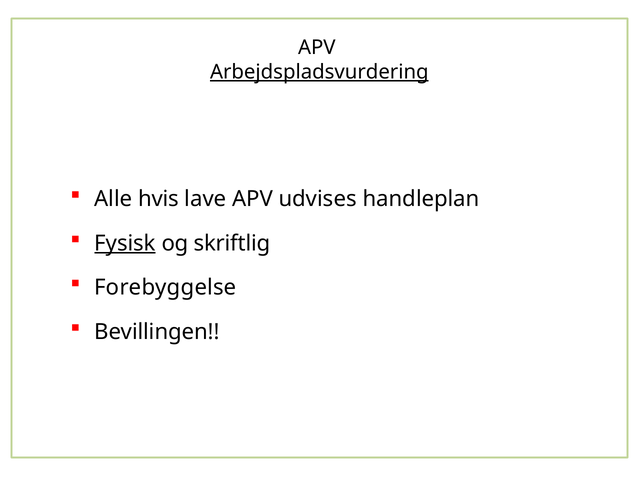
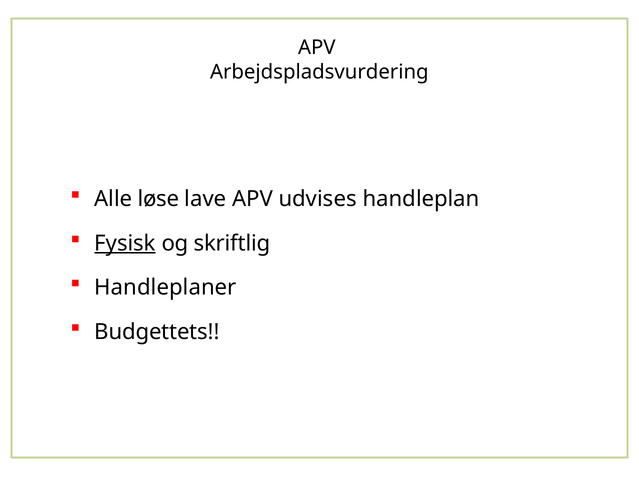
Arbejdspladsvurdering underline: present -> none (319, 72)
hvis: hvis -> løse (158, 199)
Forebyggelse: Forebyggelse -> Handleplaner (165, 288)
Bevillingen: Bevillingen -> Budgettets (157, 332)
